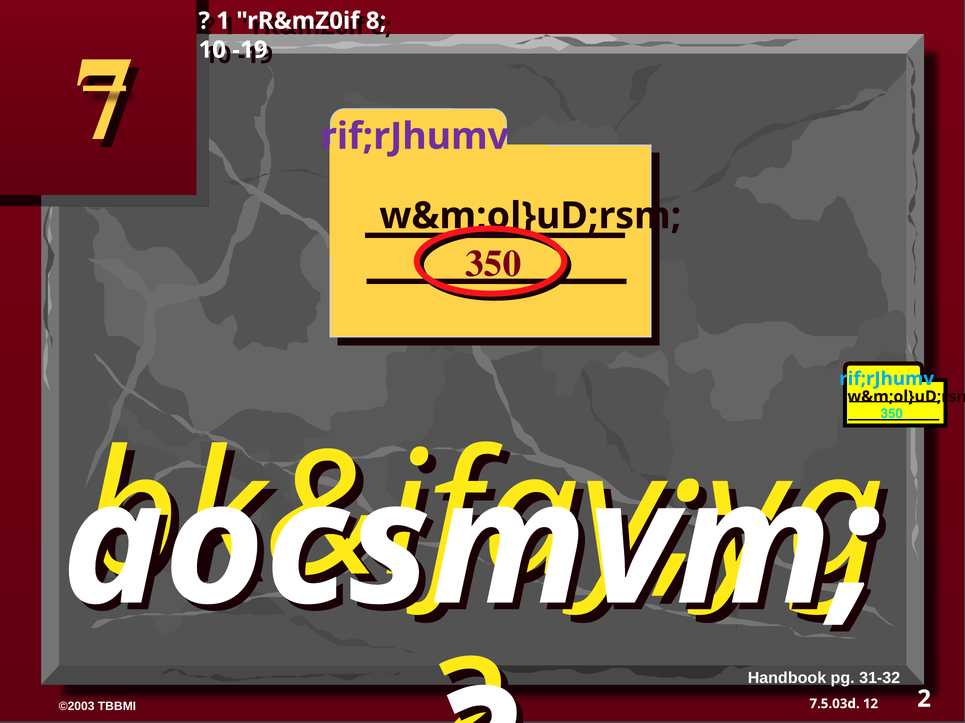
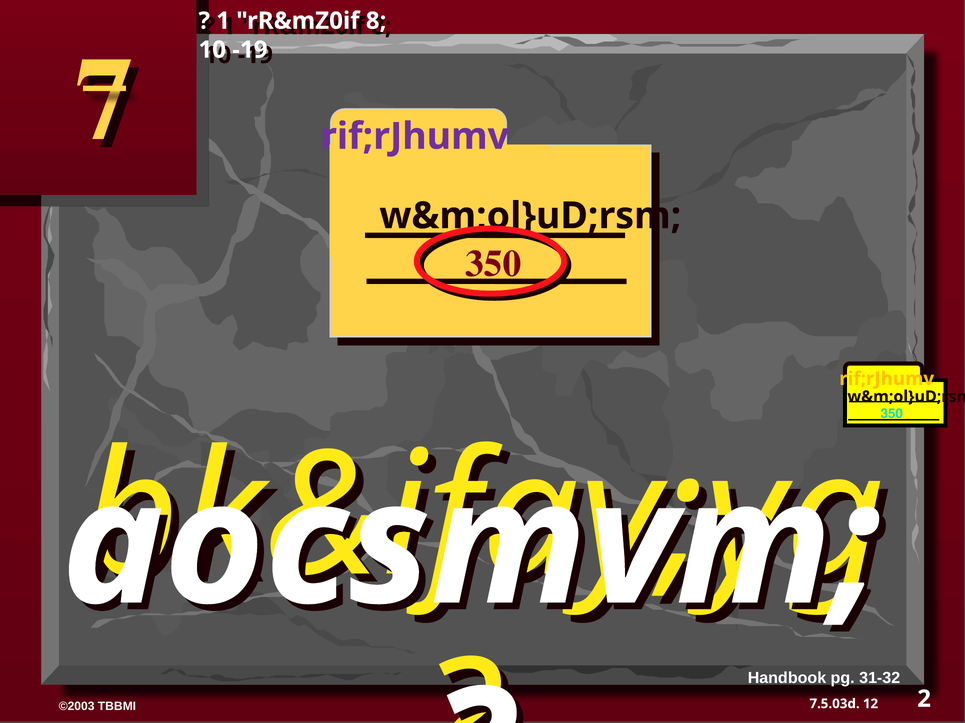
rif;rJhumv colour: light blue -> yellow (887, 379)
